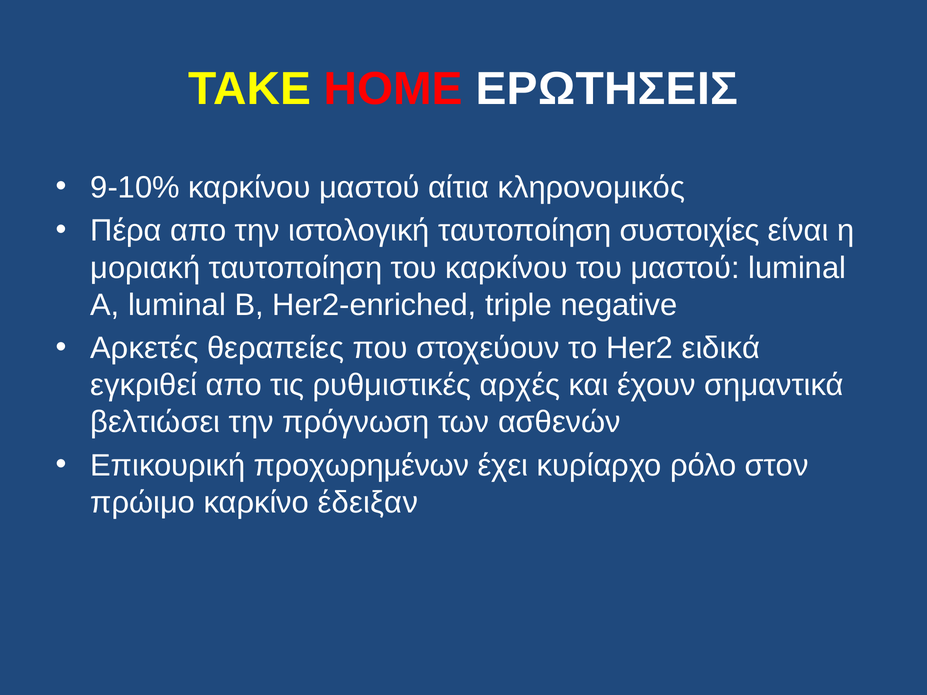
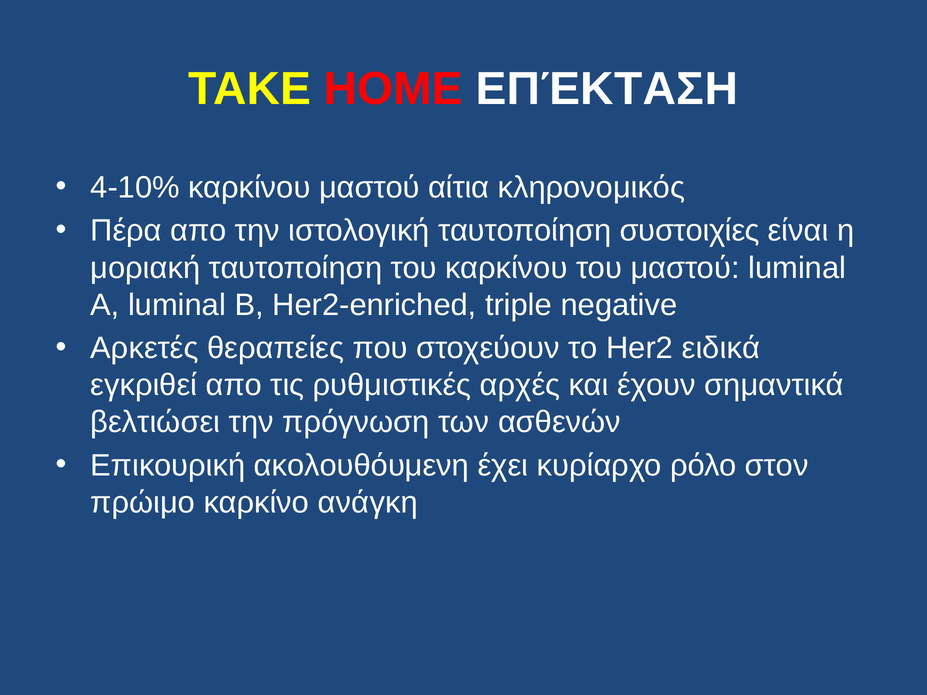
ΕΡΩΤΗΣΕΙΣ: ΕΡΩΤΗΣΕΙΣ -> ΕΠΈΚΤΑΣΗ (607, 89)
9-10%: 9-10% -> 4-10% (135, 188)
προχωρημένων: προχωρημένων -> ακολουθόυμενη (361, 466)
έδειξαν: έδειξαν -> ανάγκη (368, 503)
